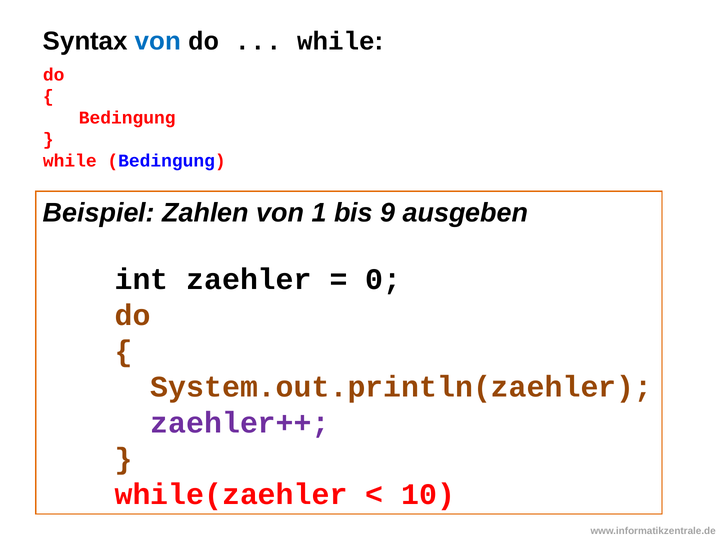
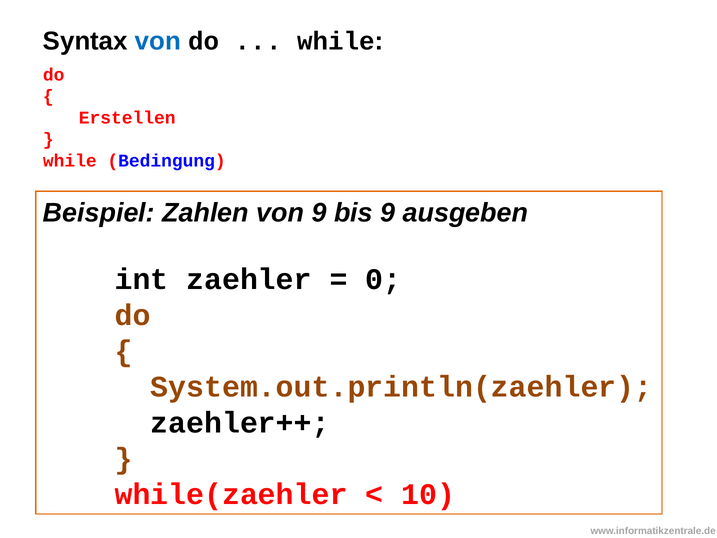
Bedingung: Bedingung -> Erstellen (127, 118)
von 1: 1 -> 9 (319, 213)
zaehler++ colour: purple -> black (240, 423)
